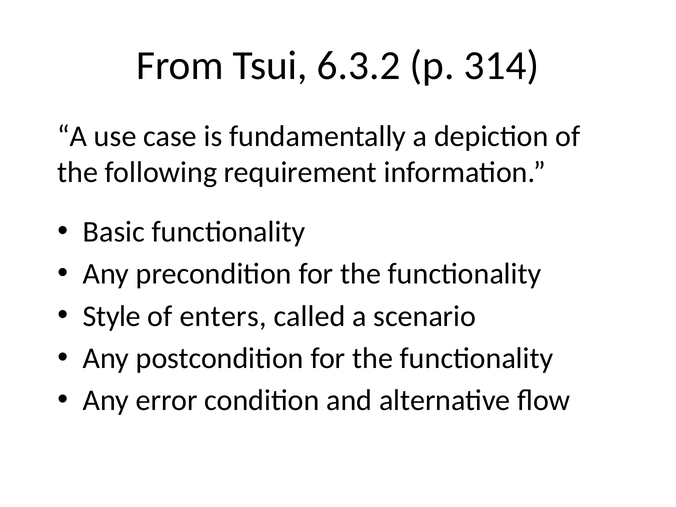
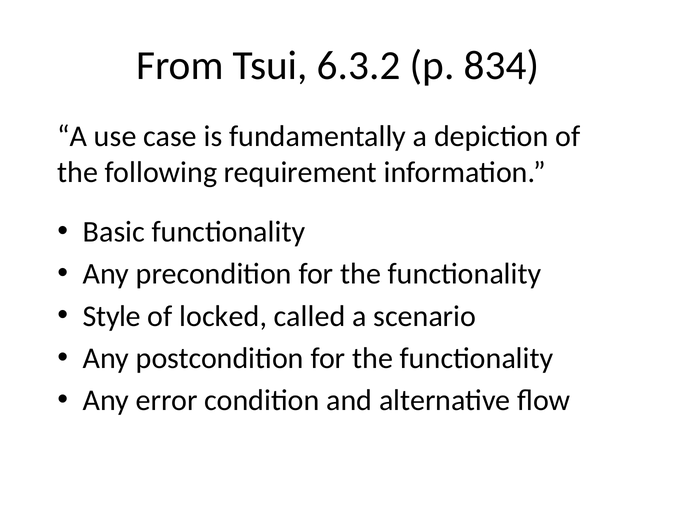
314: 314 -> 834 (501, 65)
enters: enters -> locked (223, 316)
